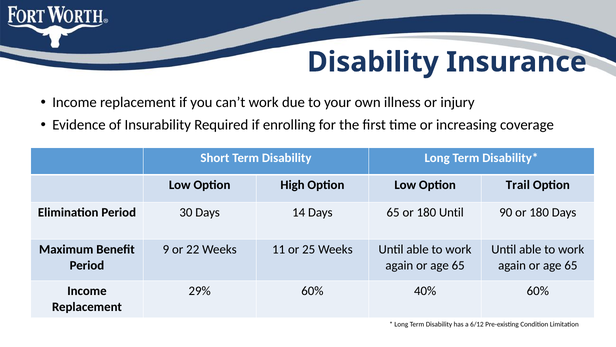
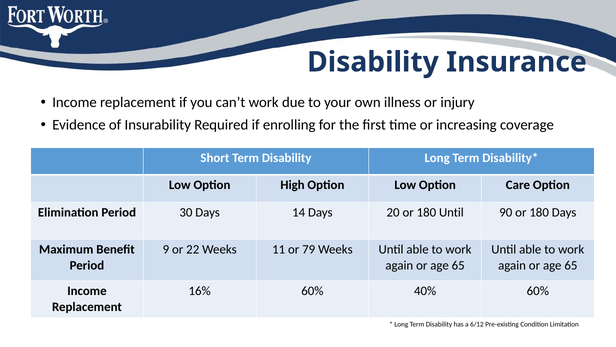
Trail: Trail -> Care (518, 185)
Days 65: 65 -> 20 (393, 212)
25: 25 -> 79 (309, 249)
29%: 29% -> 16% (200, 291)
